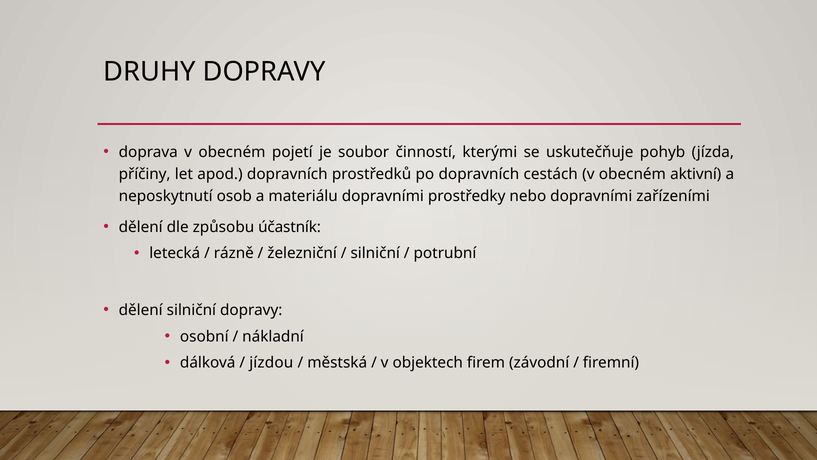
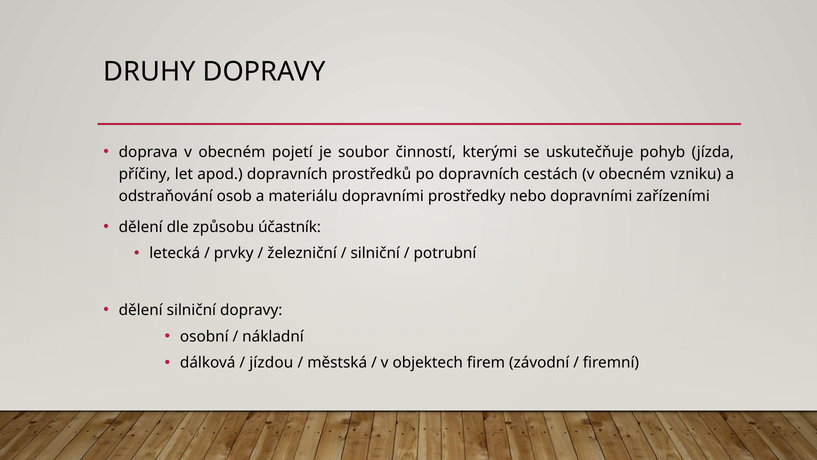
aktivní: aktivní -> vzniku (696, 174)
neposkytnutí: neposkytnutí -> odstraňování (166, 196)
rázně: rázně -> prvky (234, 253)
